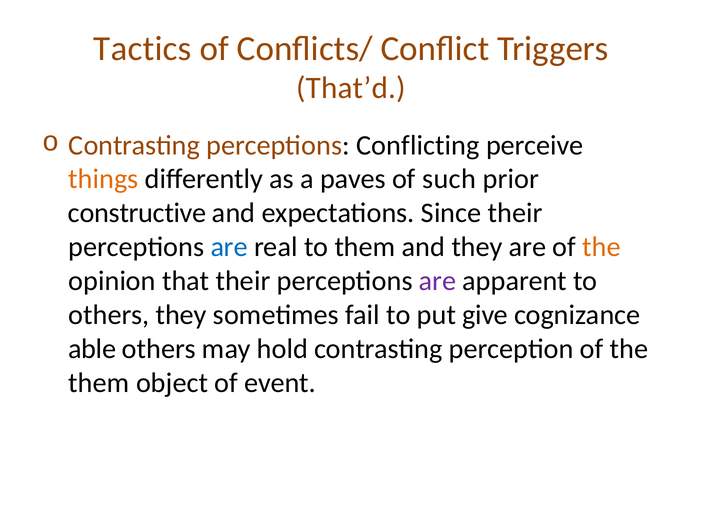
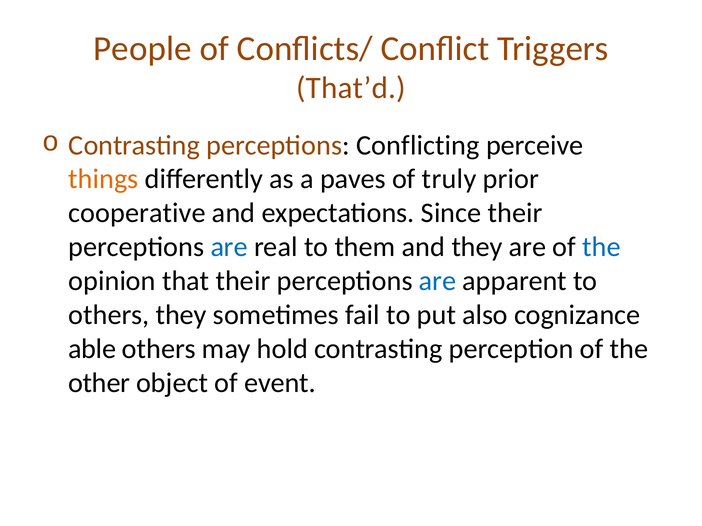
Tactics: Tactics -> People (142, 49)
such: such -> truly (449, 179)
constructive: constructive -> cooperative (137, 213)
the colour: orange -> blue (602, 247)
are colour: purple -> blue (438, 281)
give: give -> also (485, 315)
them: them -> other (99, 383)
